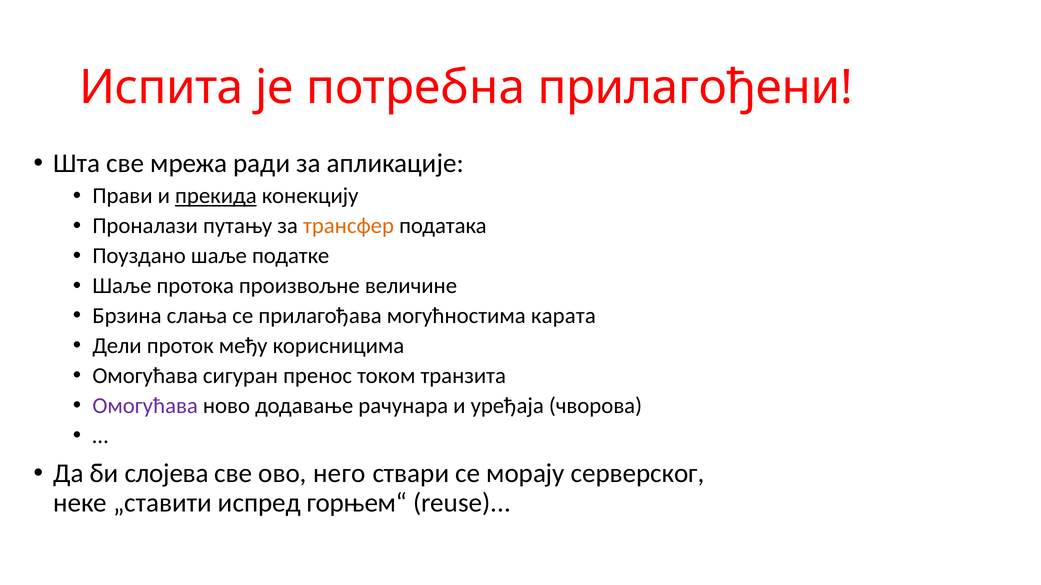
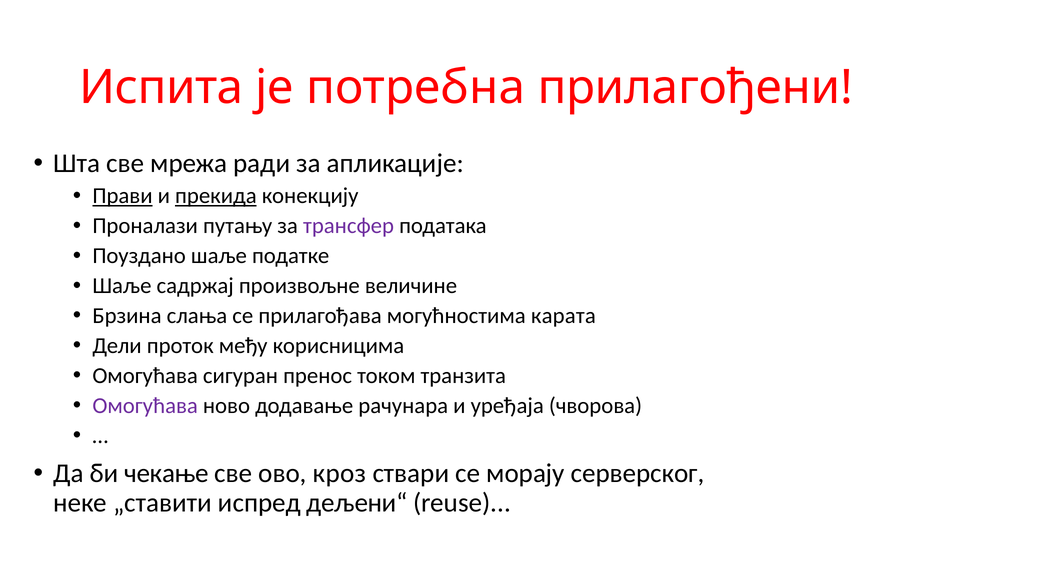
Прави underline: none -> present (122, 196)
трансфер colour: orange -> purple (349, 226)
протока: протока -> садржај (195, 286)
слојева: слојева -> чекање (167, 474)
него: него -> кроз (339, 474)
горњем“: горњем“ -> дељени“ (357, 503)
